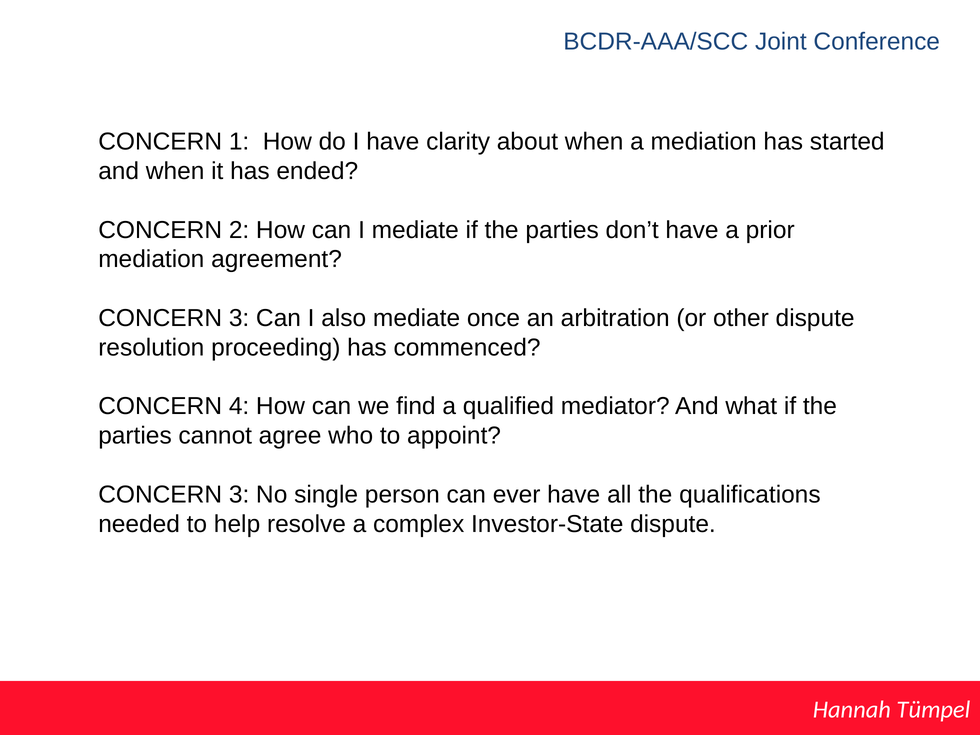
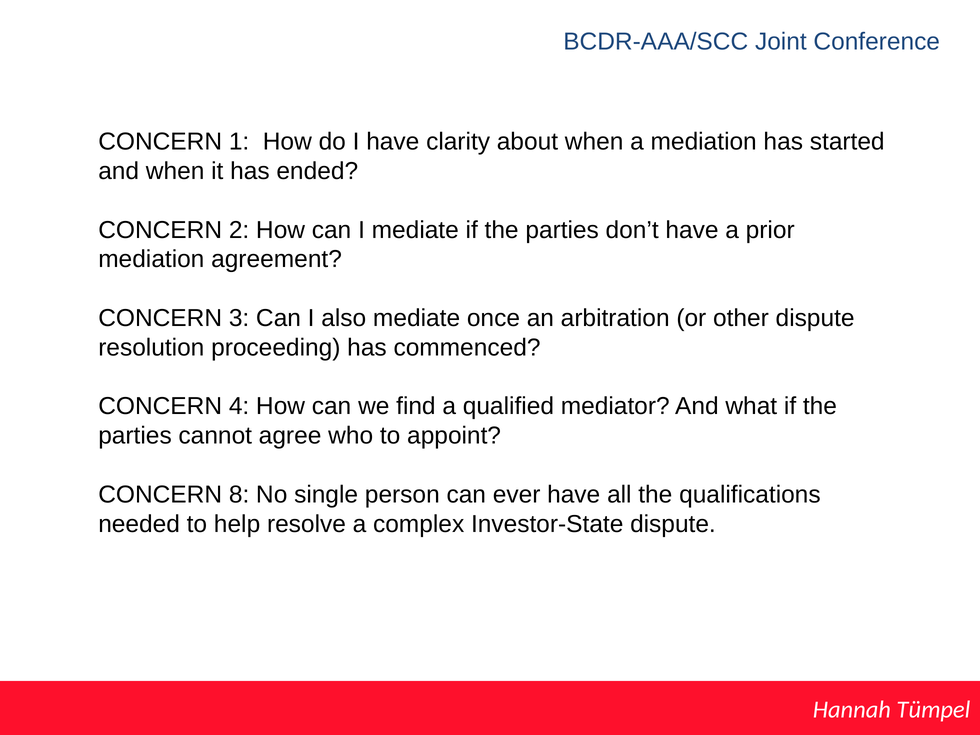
3: 3 -> 8 (239, 495)
